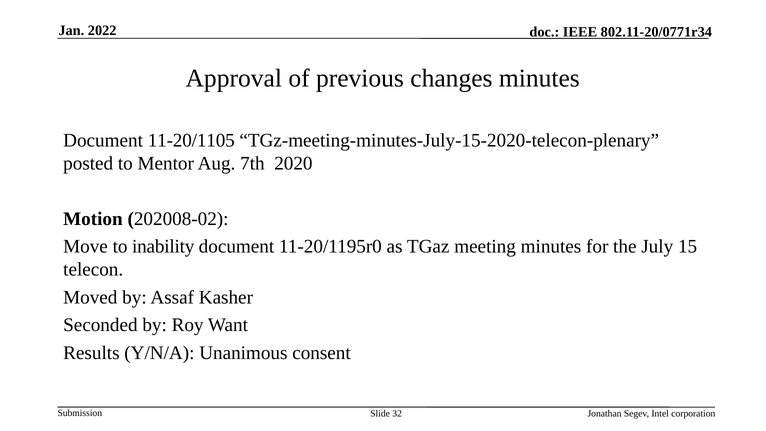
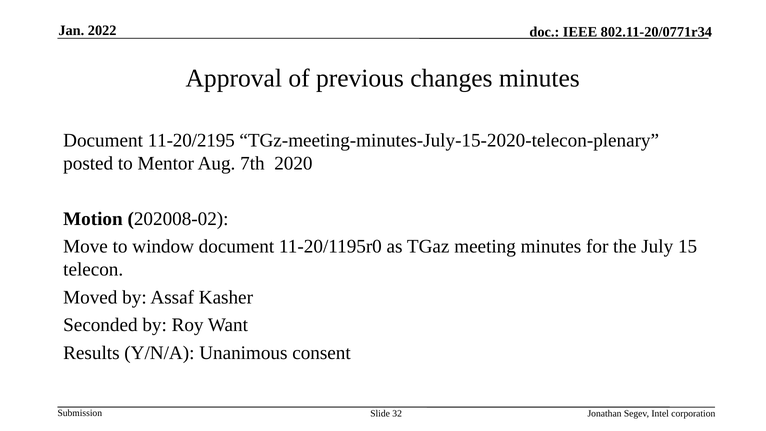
11-20/1105: 11-20/1105 -> 11-20/2195 (191, 140)
inability: inability -> window (163, 247)
